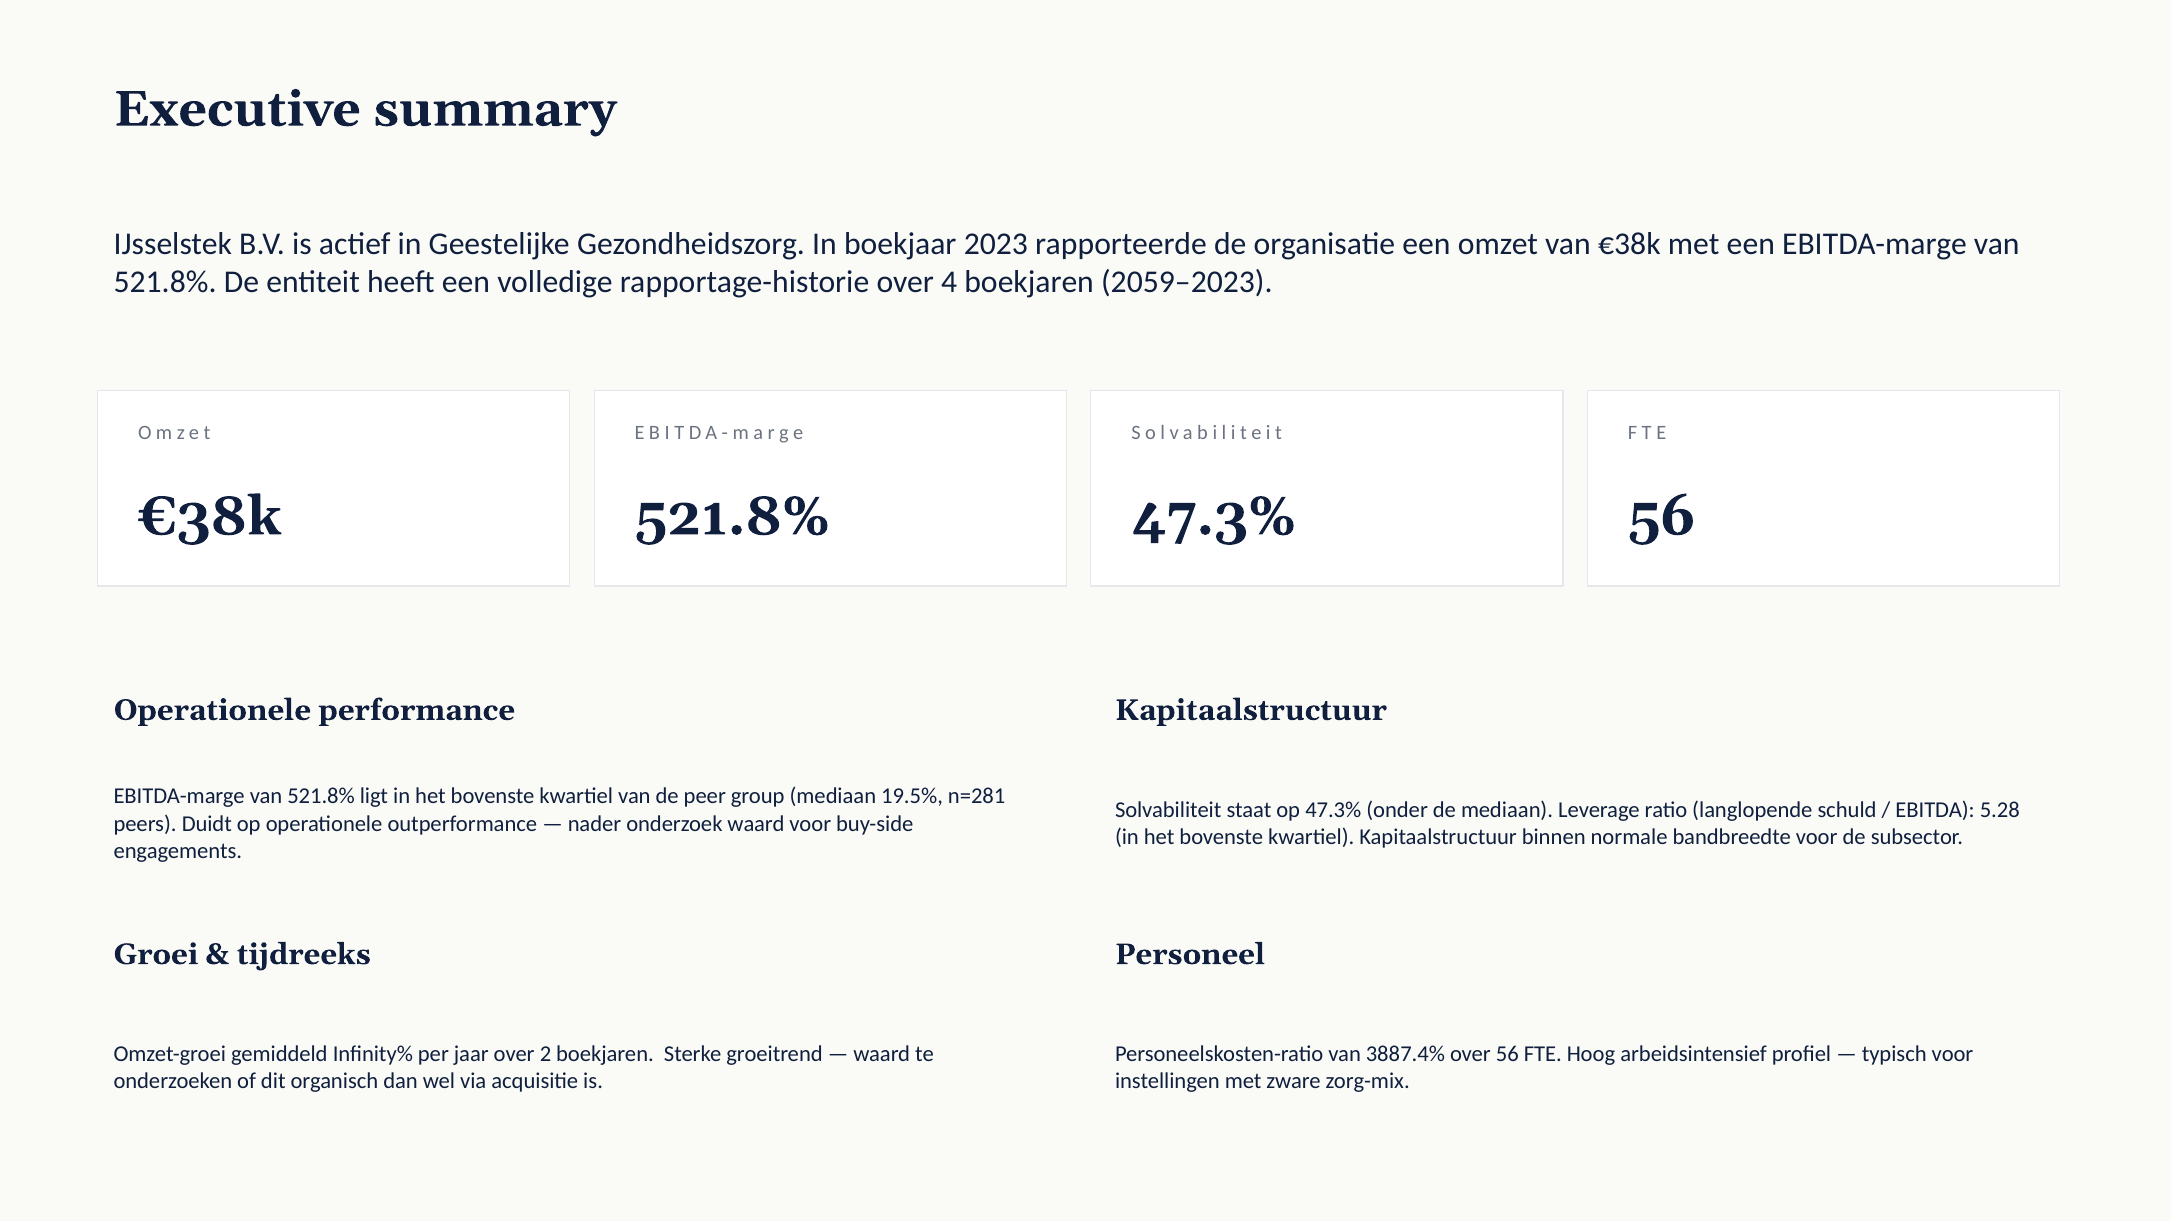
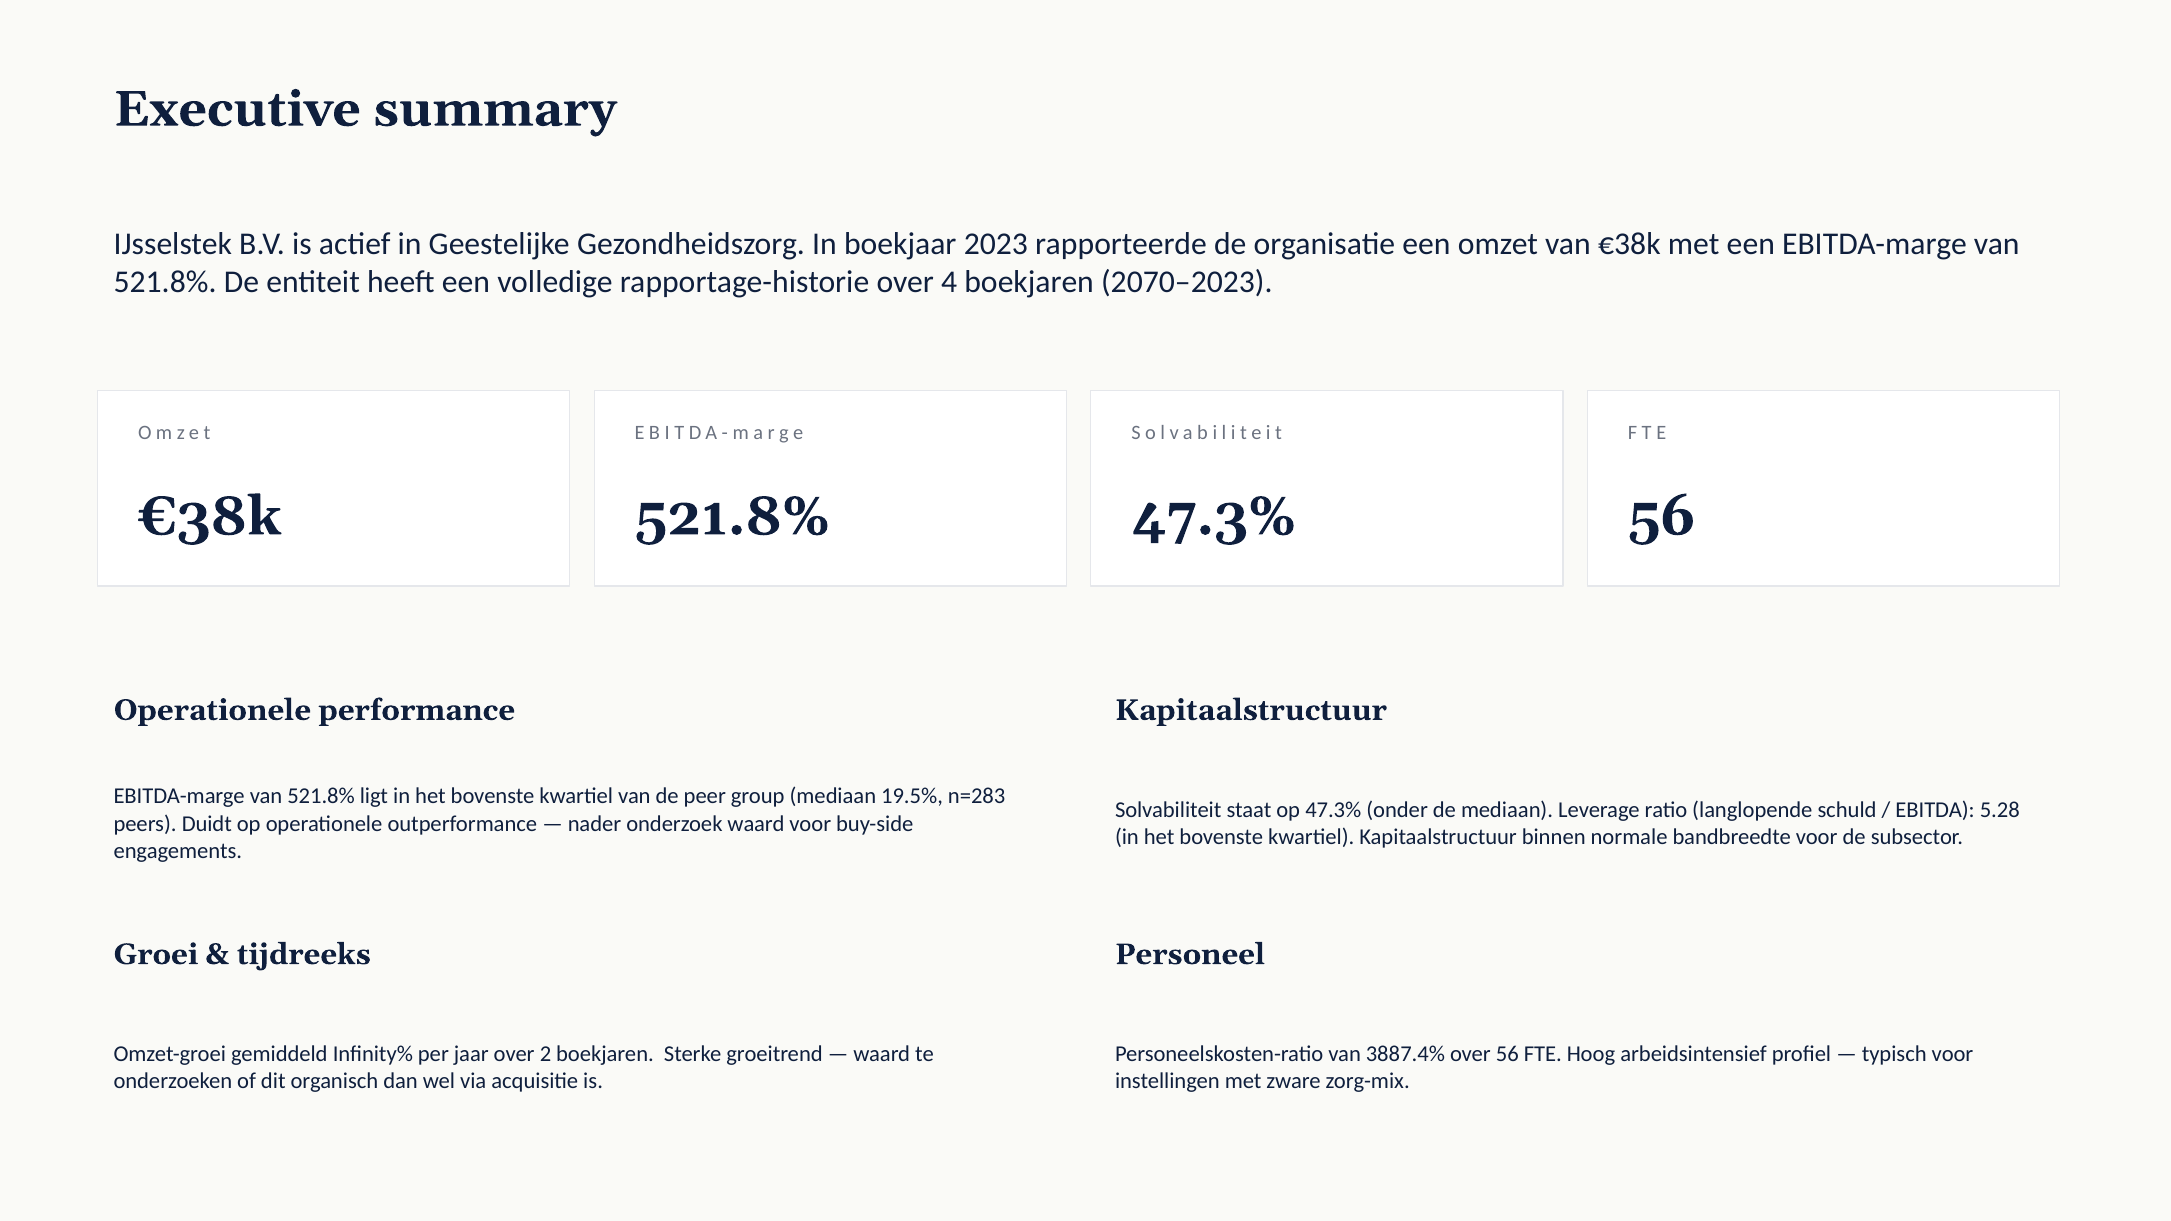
2059–2023: 2059–2023 -> 2070–2023 (1187, 282)
n=281: n=281 -> n=283 (977, 797)
